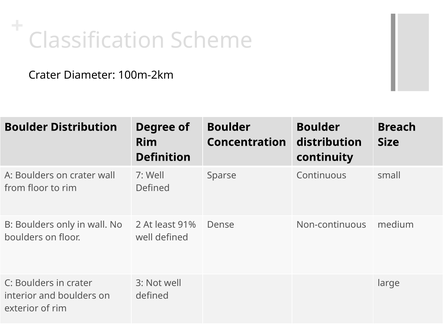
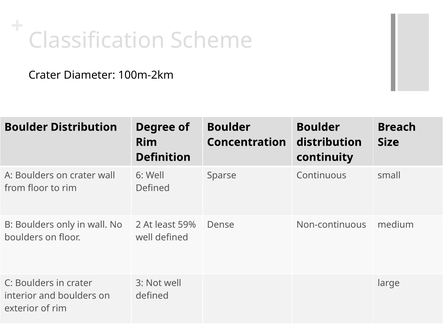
7: 7 -> 6 (140, 176)
91%: 91% -> 59% (187, 225)
